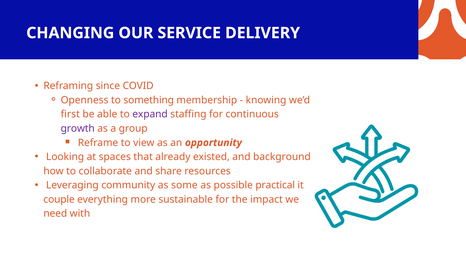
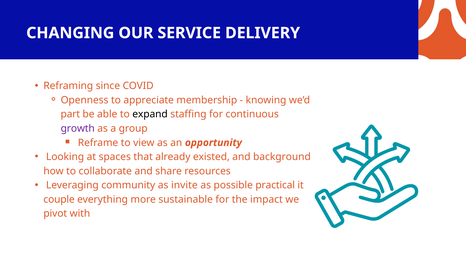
something: something -> appreciate (149, 100)
first: first -> part (70, 114)
expand colour: purple -> black (150, 114)
some: some -> invite (184, 185)
need: need -> pivot (55, 214)
